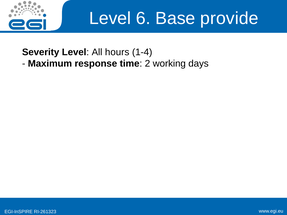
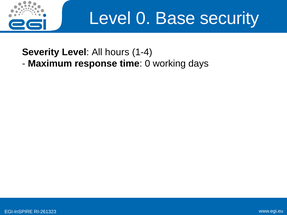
Level 6: 6 -> 0 (143, 18)
provide: provide -> security (229, 18)
time 2: 2 -> 0 (147, 64)
